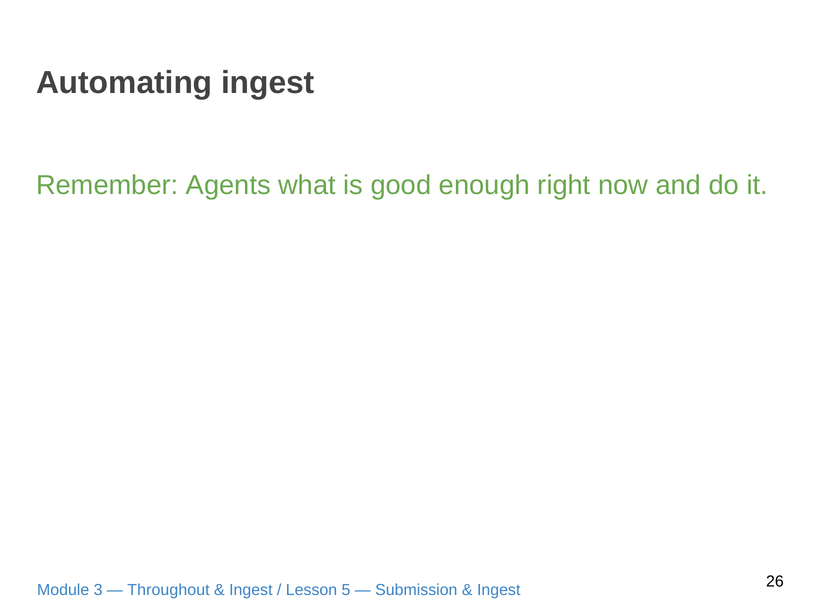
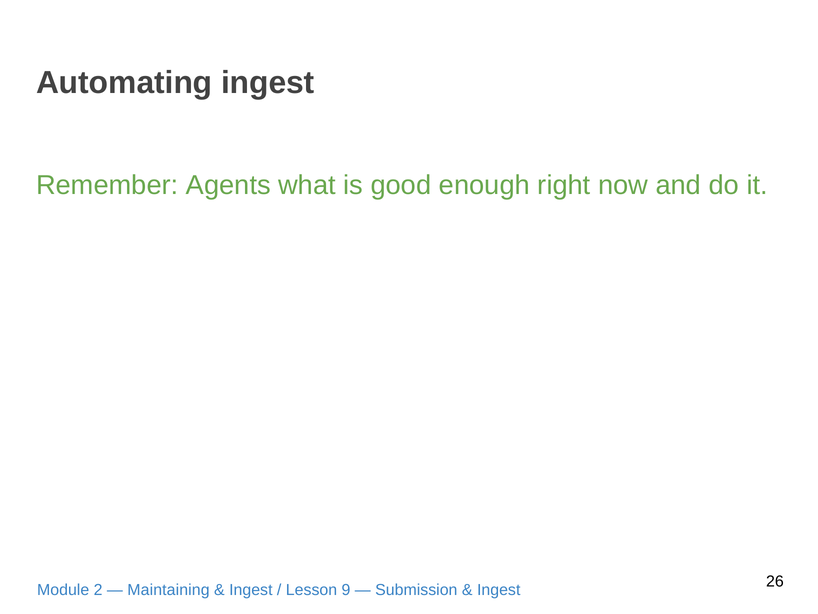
3: 3 -> 2 (98, 590)
Throughout: Throughout -> Maintaining (169, 590)
5: 5 -> 9 (346, 590)
